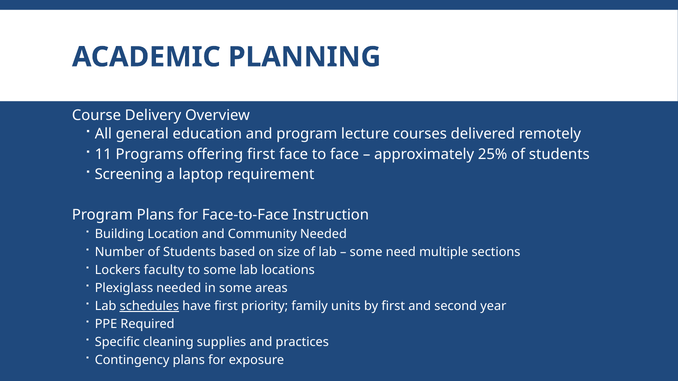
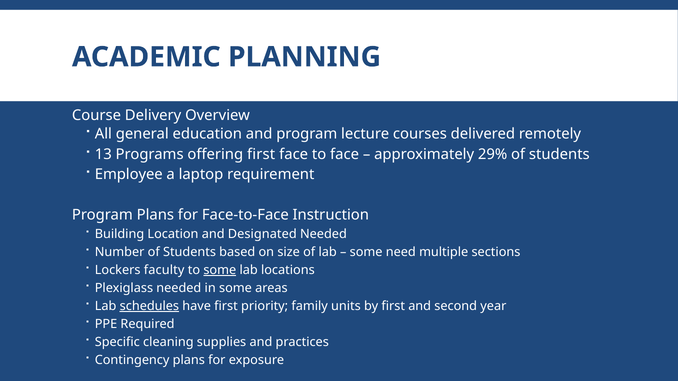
11: 11 -> 13 (103, 154)
25%: 25% -> 29% (493, 154)
Screening: Screening -> Employee (129, 175)
Community: Community -> Designated (262, 234)
some underline: none -> present (220, 270)
